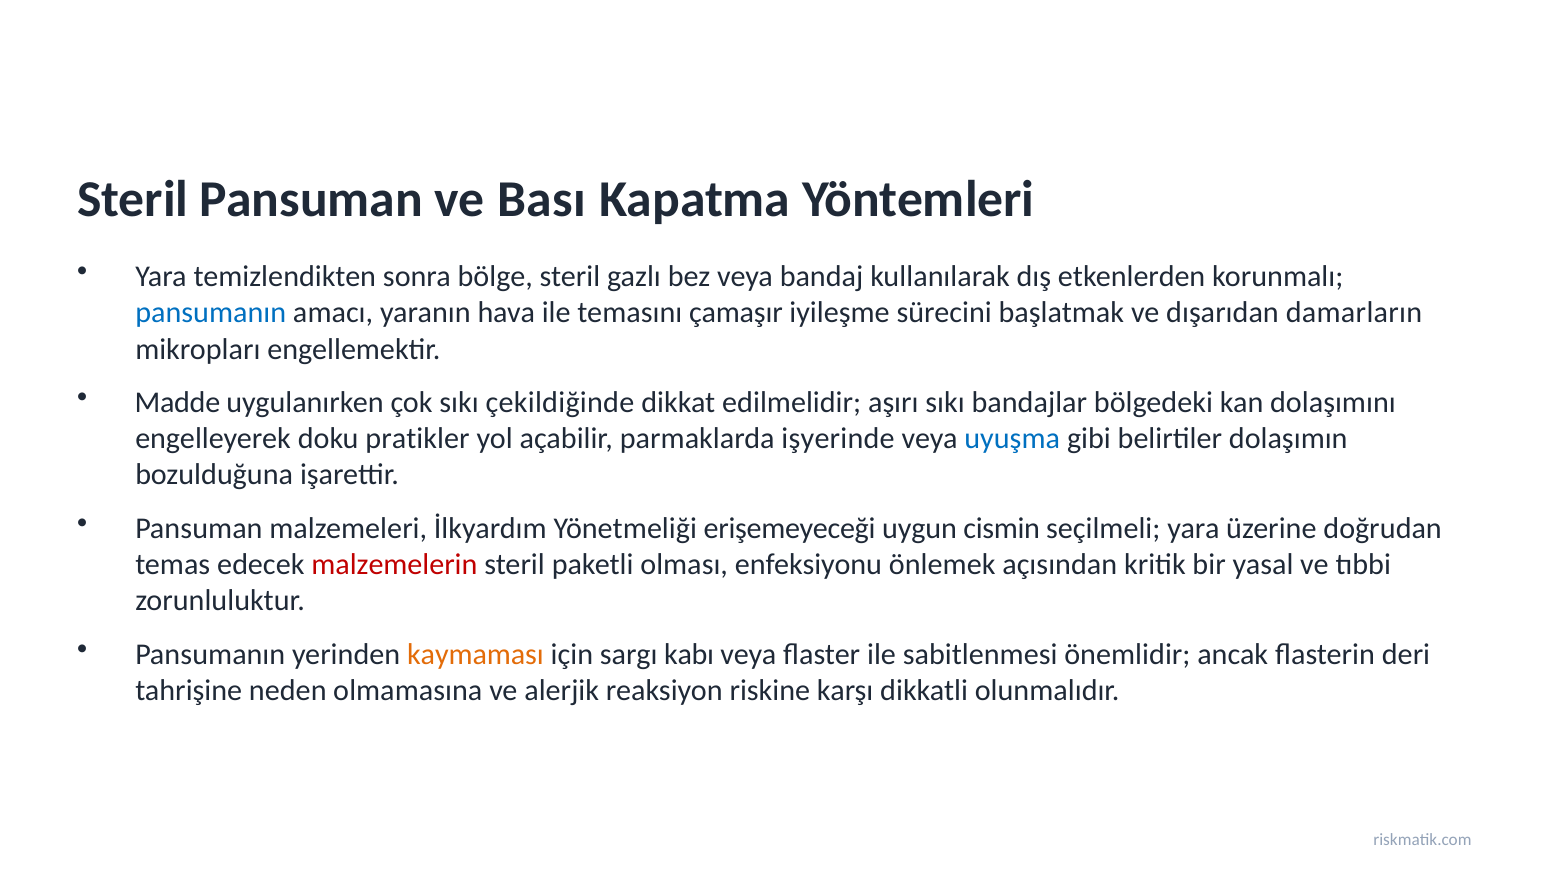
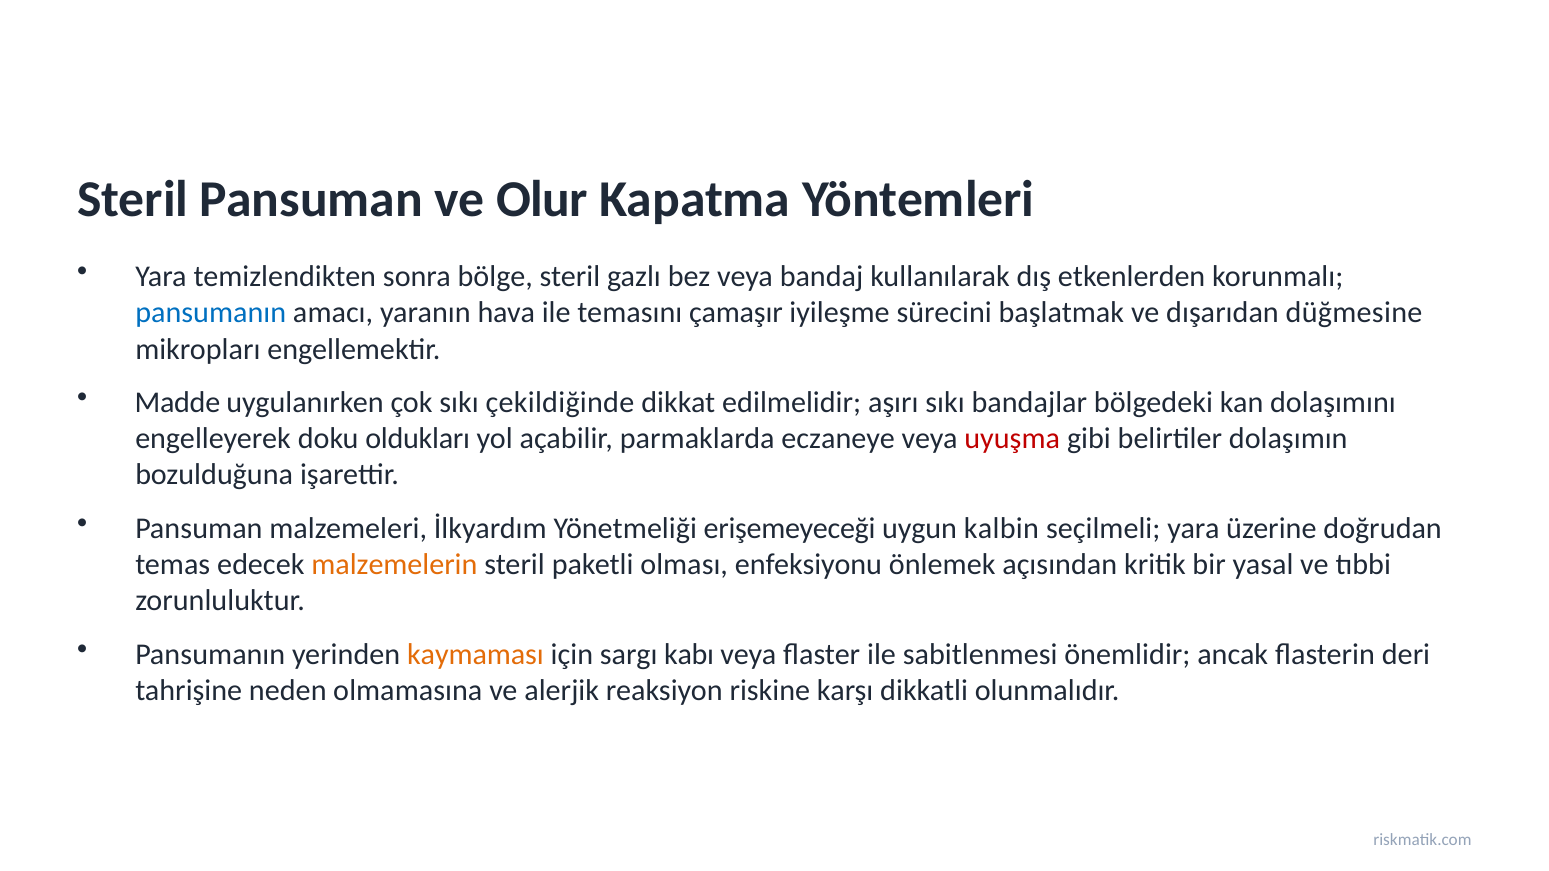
Bası: Bası -> Olur (542, 199)
damarların: damarların -> düğmesine (1354, 313)
pratikler: pratikler -> oldukları (418, 439)
işyerinde: işyerinde -> eczaneye (838, 439)
uyuşma colour: blue -> red (1012, 439)
cismin: cismin -> kalbin (1001, 529)
malzemelerin colour: red -> orange (394, 565)
